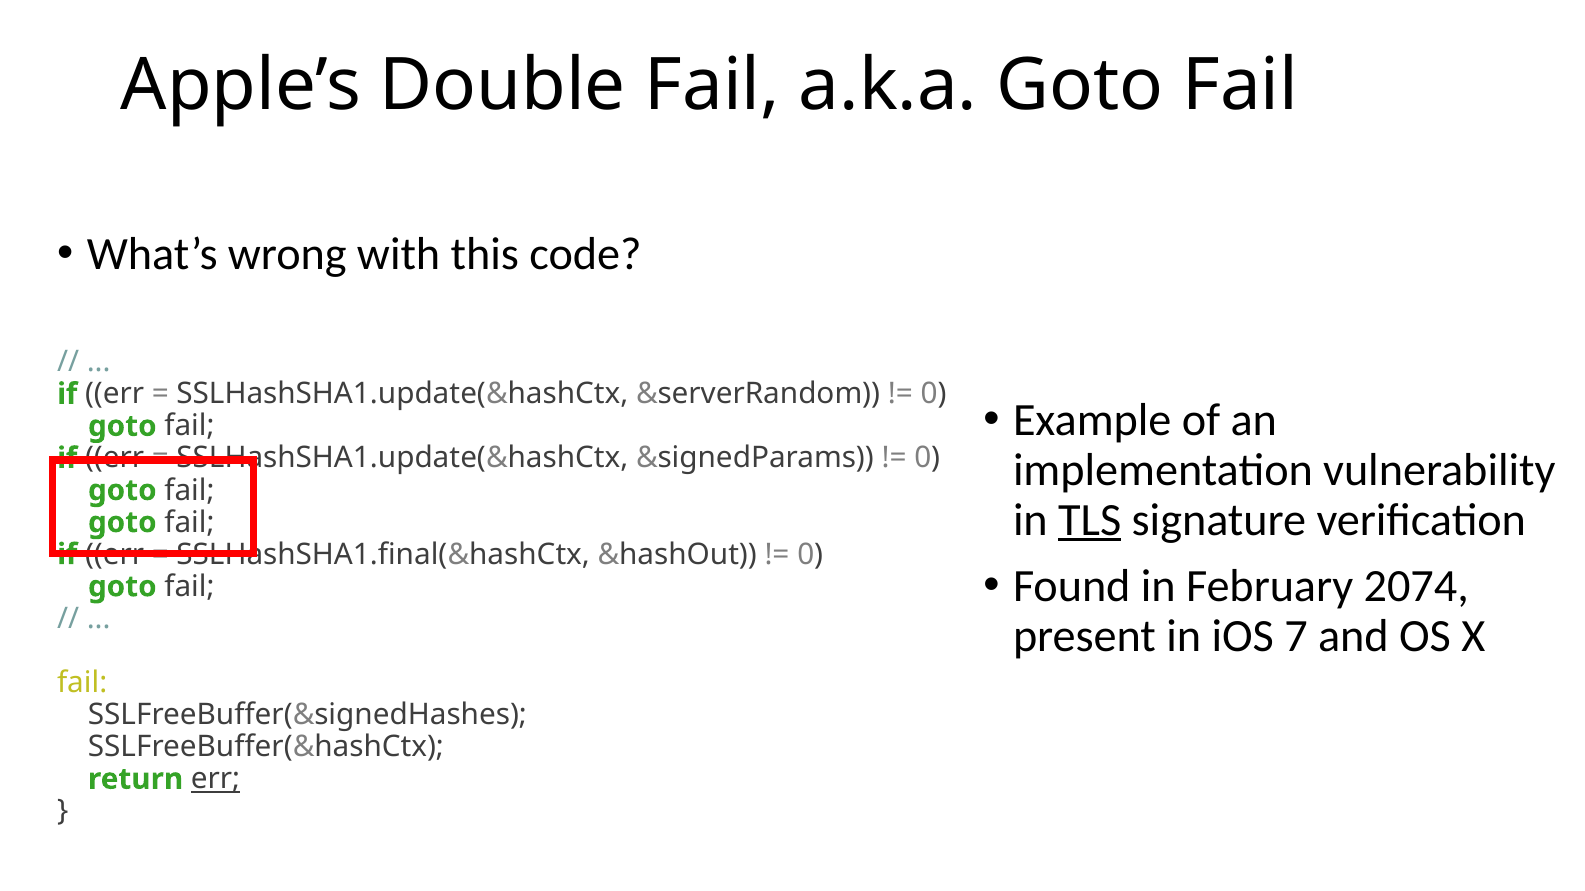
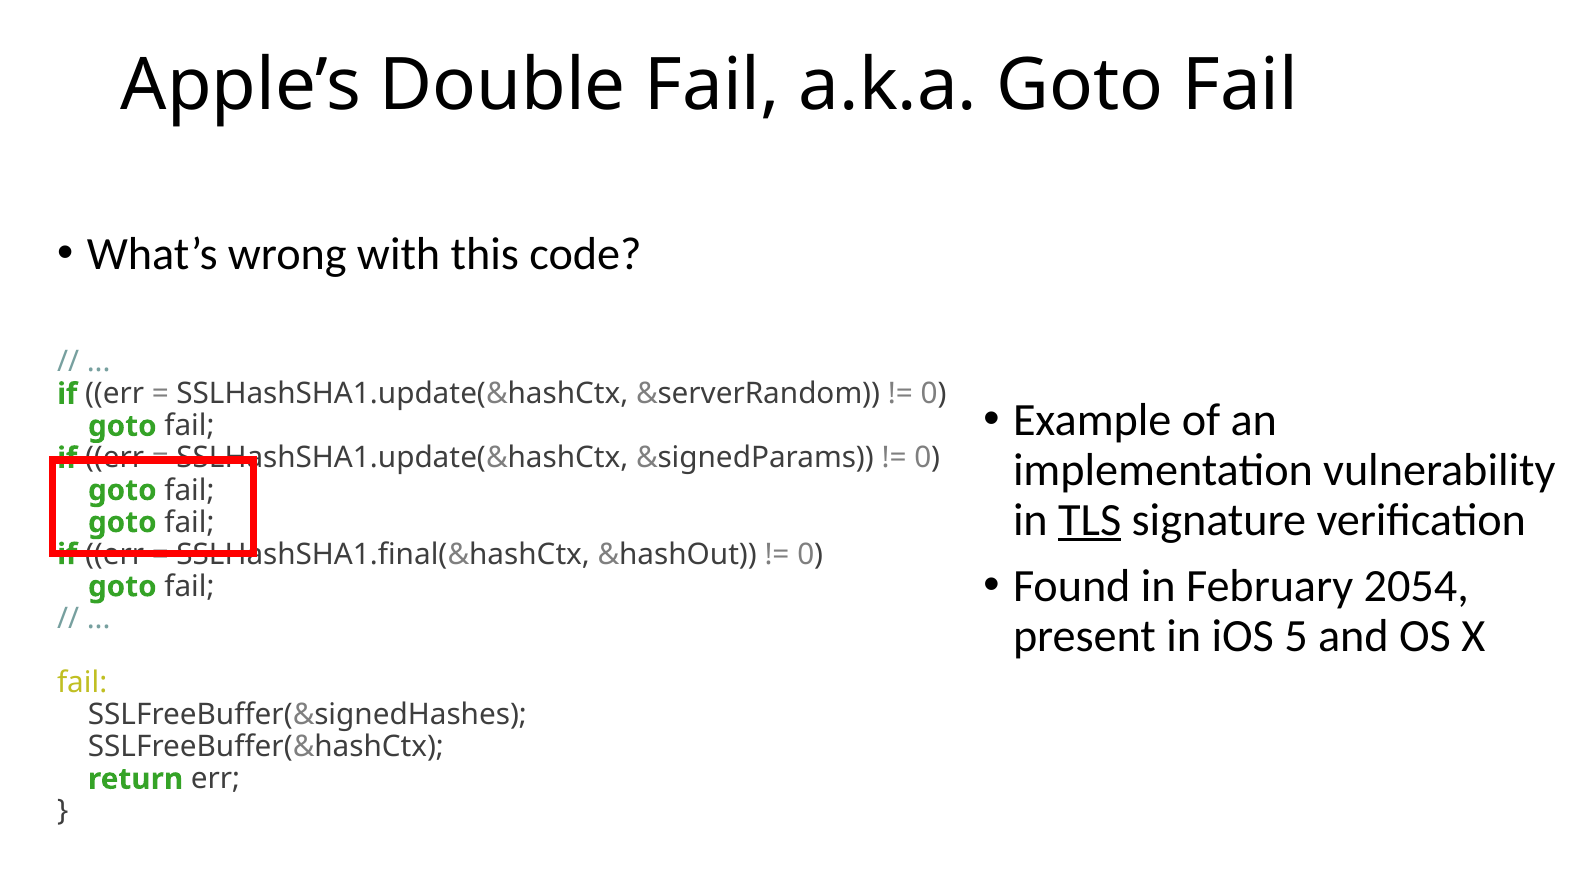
2074: 2074 -> 2054 (1416, 587)
7: 7 -> 5 (1296, 636)
err underline: present -> none (215, 779)
